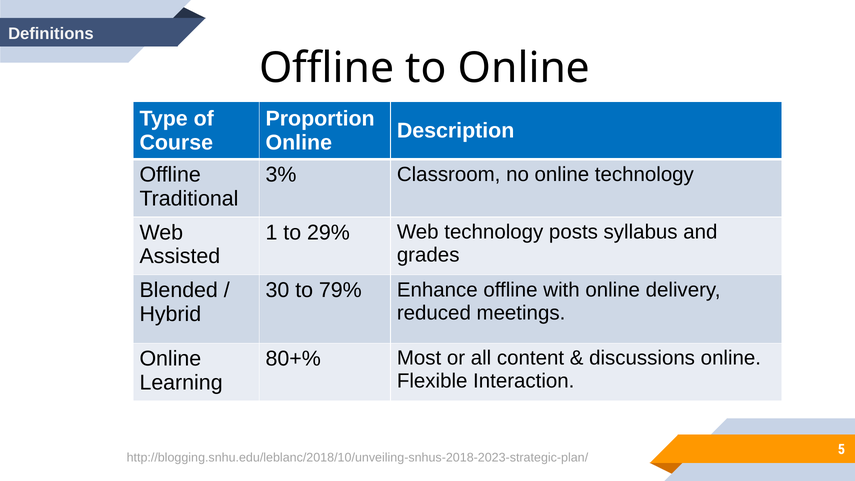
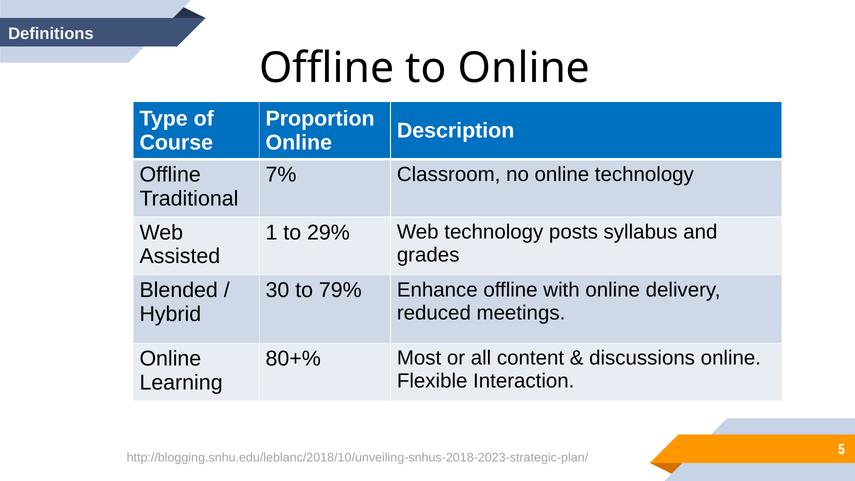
3%: 3% -> 7% (281, 175)
